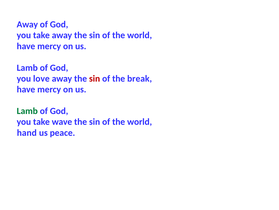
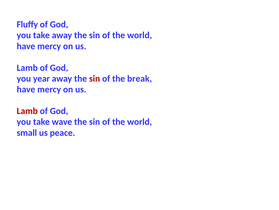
Away: Away -> Fluffy (27, 24)
love: love -> year (41, 78)
Lamb colour: green -> red (27, 111)
hand: hand -> small (27, 132)
